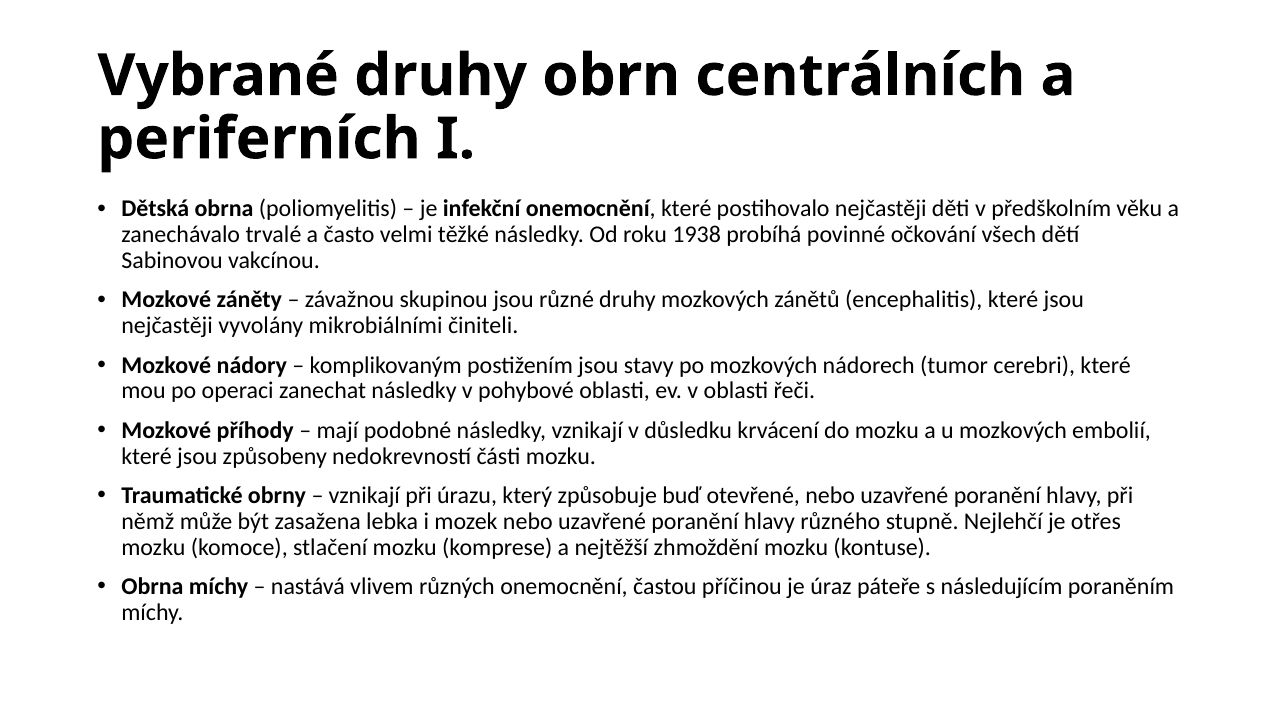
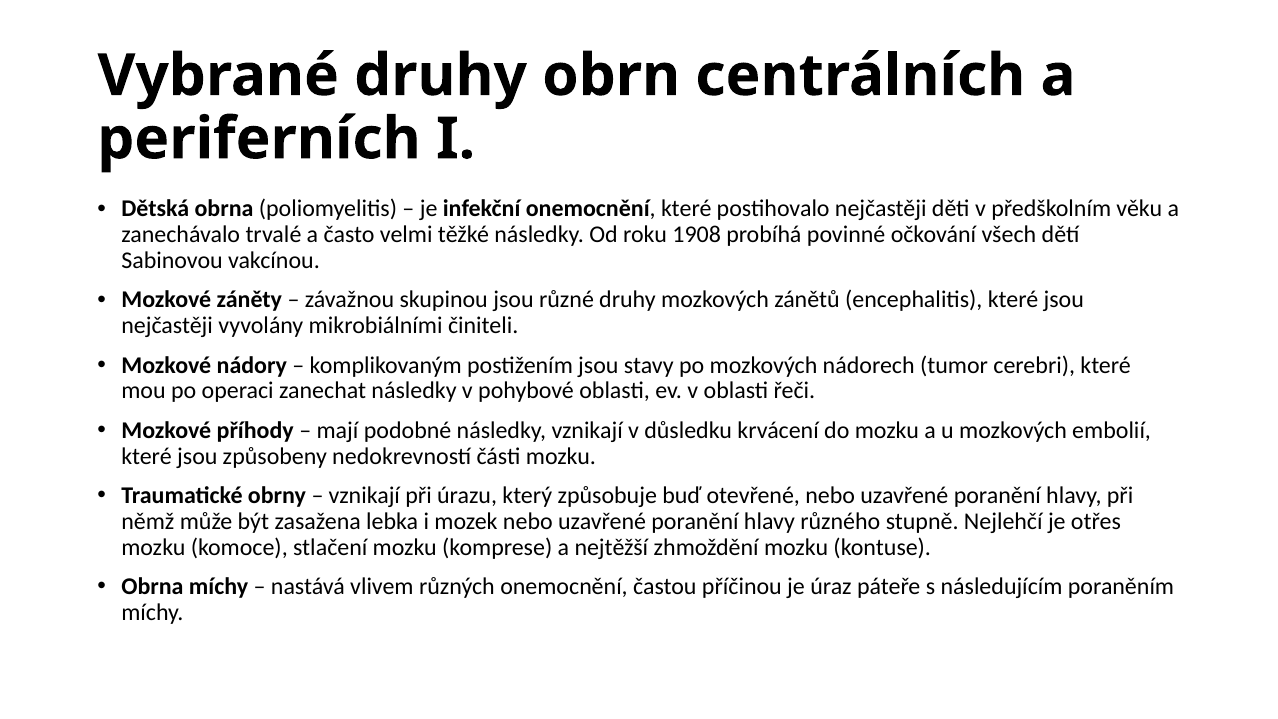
1938: 1938 -> 1908 (697, 235)
